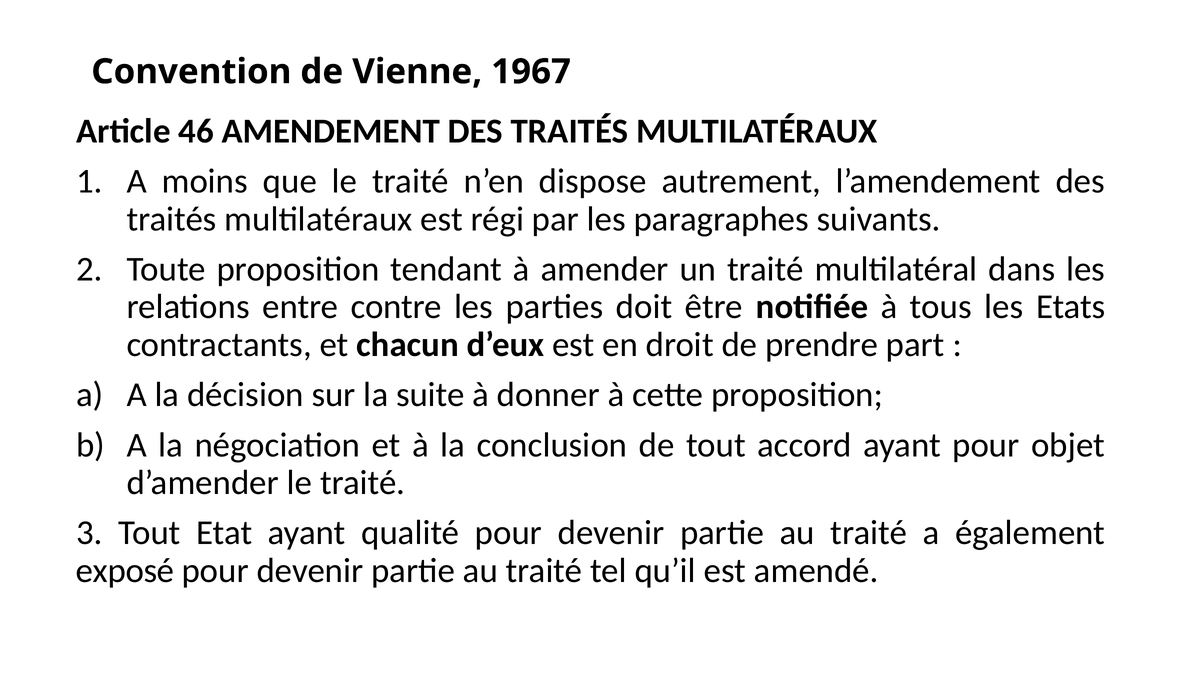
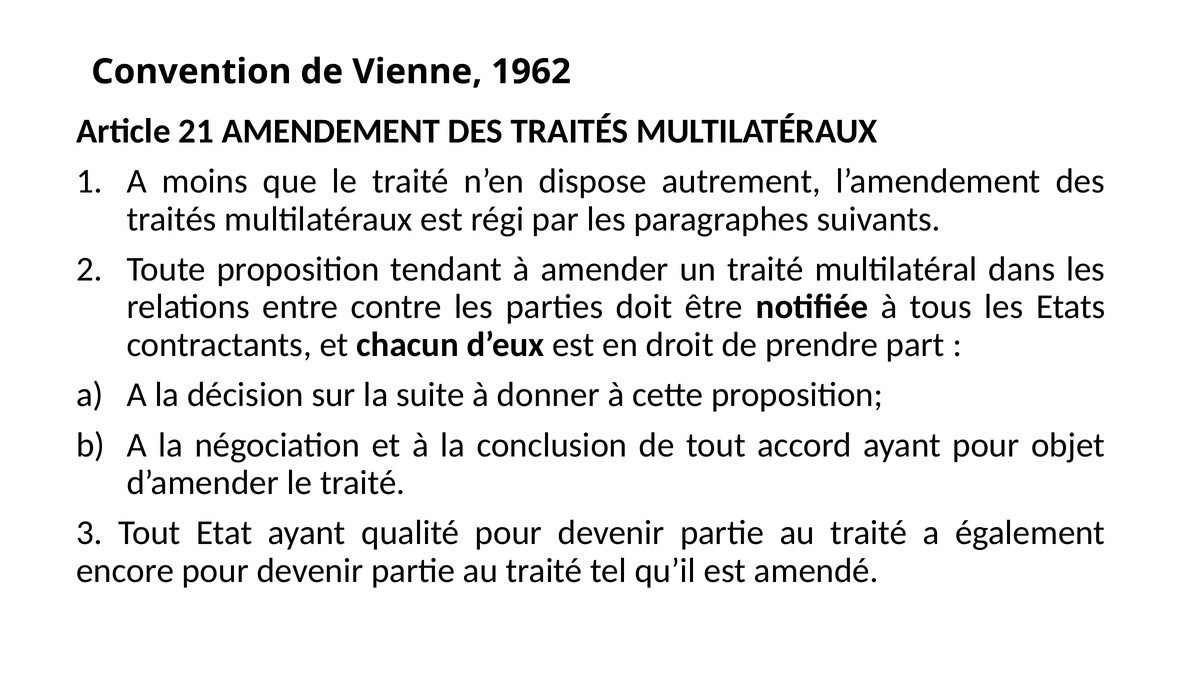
1967: 1967 -> 1962 (531, 72)
46: 46 -> 21 (196, 131)
exposé: exposé -> encore (125, 571)
